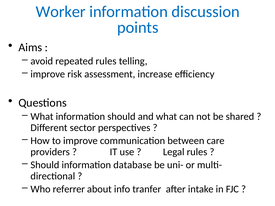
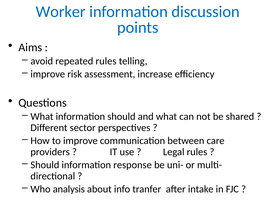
database: database -> response (133, 165)
referrer: referrer -> analysis (69, 189)
